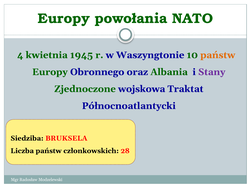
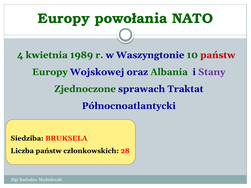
1945: 1945 -> 1989 (82, 55)
państw colour: orange -> red (218, 55)
Obronnego: Obronnego -> Wojskowej (97, 72)
wojskowa: wojskowa -> sprawach (142, 89)
